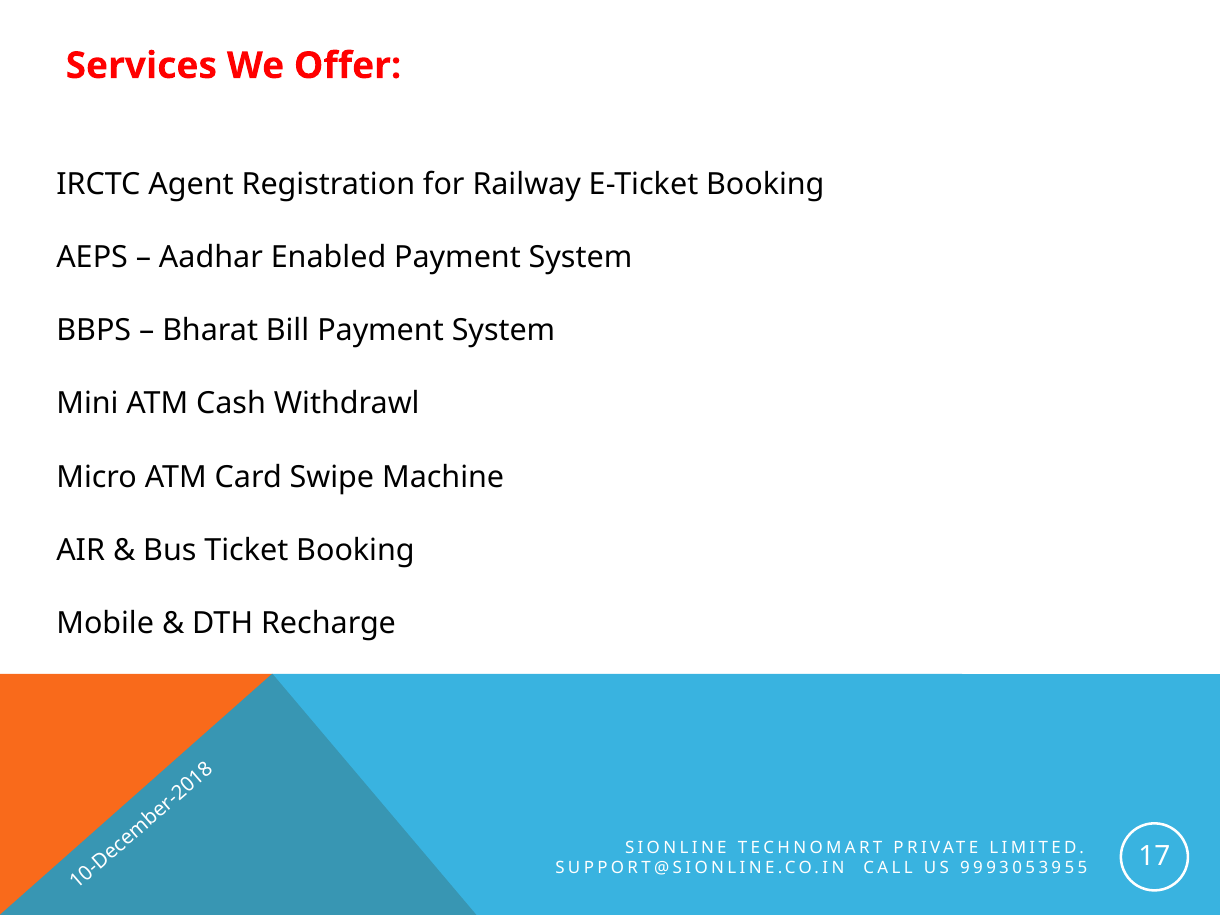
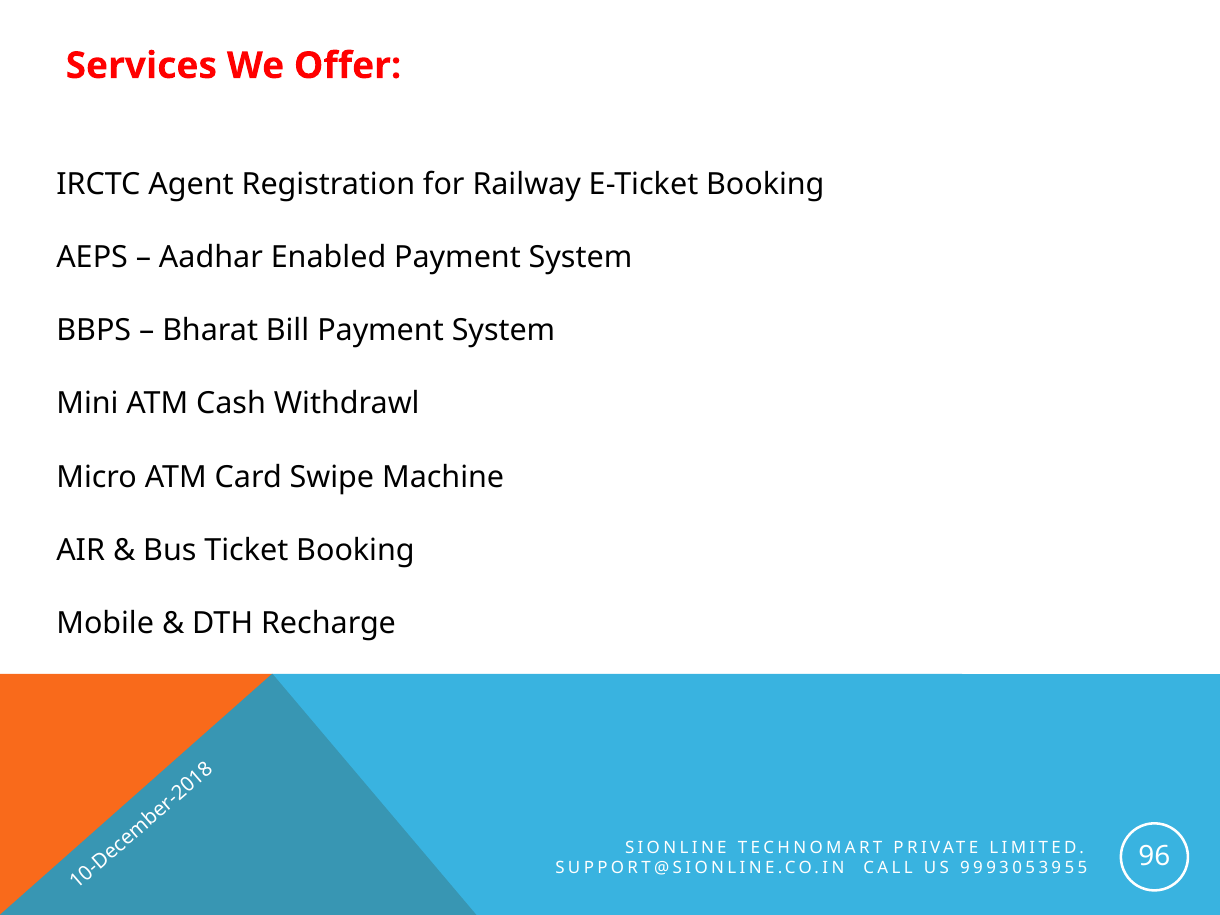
17: 17 -> 96 (1154, 857)
